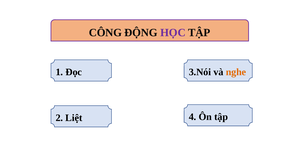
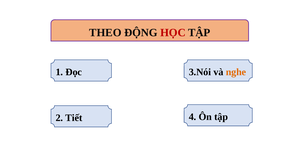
CÔNG: CÔNG -> THEO (105, 33)
HỌC colour: purple -> red (173, 33)
Liệt: Liệt -> Tiết (74, 118)
